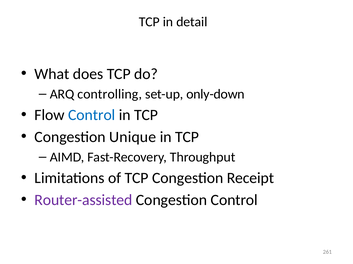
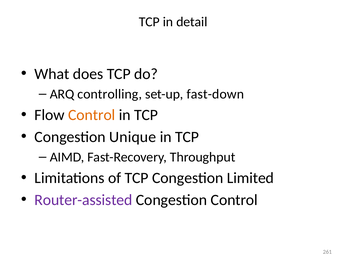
only-down: only-down -> fast-down (215, 94)
Control colour: blue -> orange (92, 115)
Receipt: Receipt -> Limited (250, 178)
